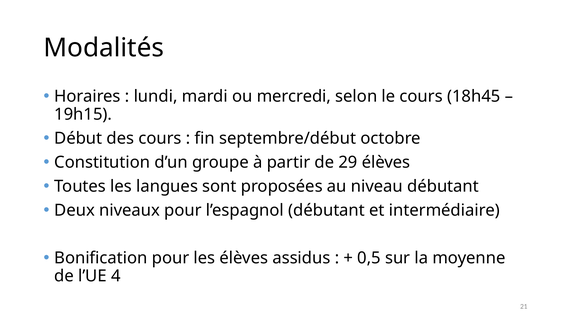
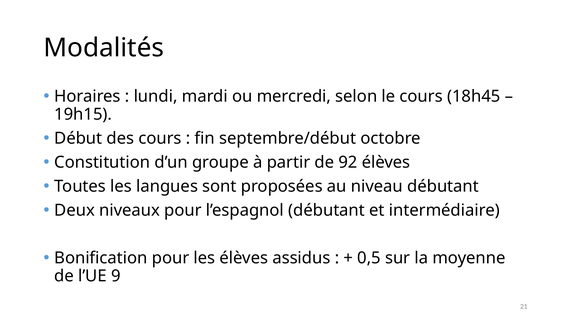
29: 29 -> 92 (348, 162)
4: 4 -> 9 (116, 276)
